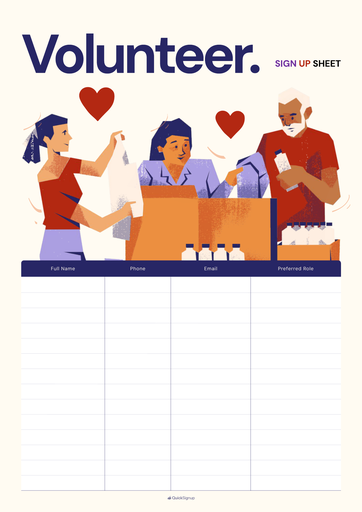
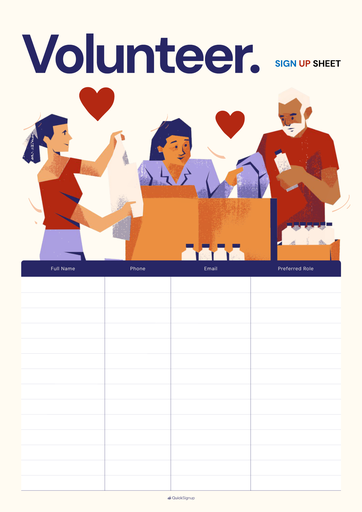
SIGN colour: purple -> blue (286, 64)
